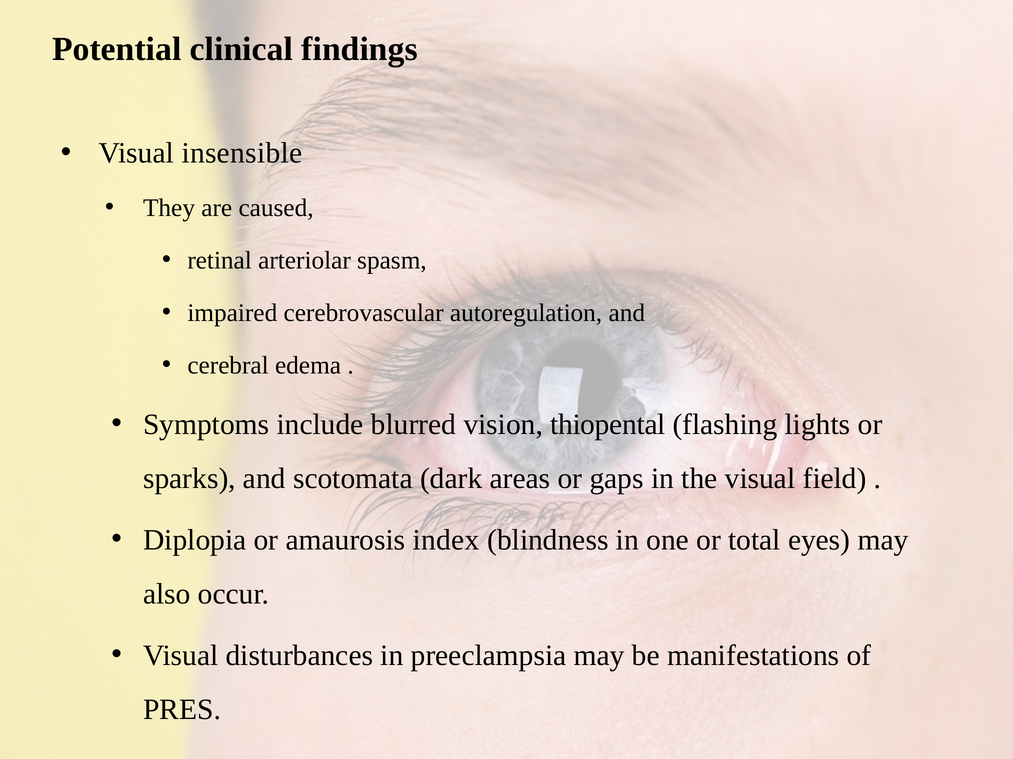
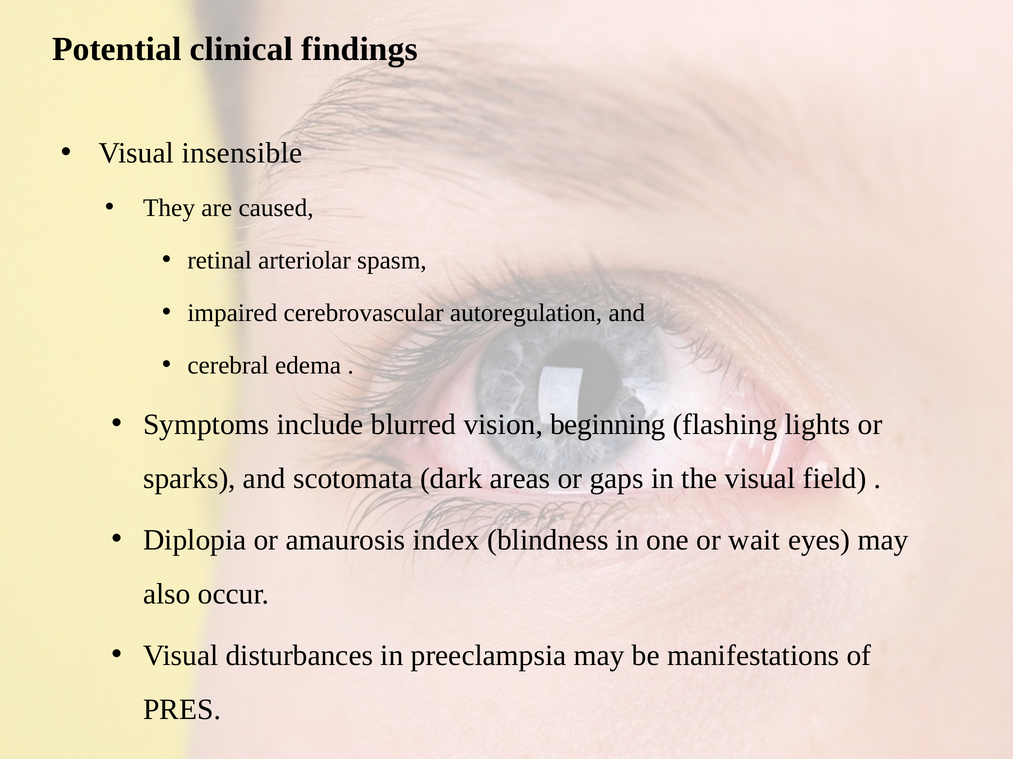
thiopental: thiopental -> beginning (608, 425)
total: total -> wait (754, 540)
